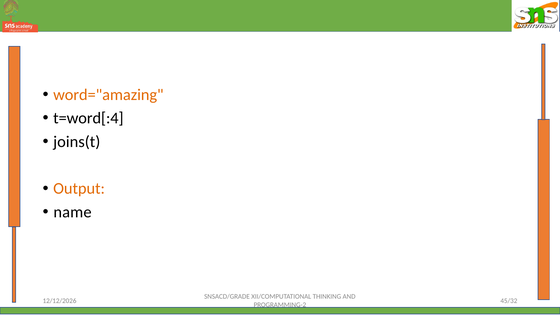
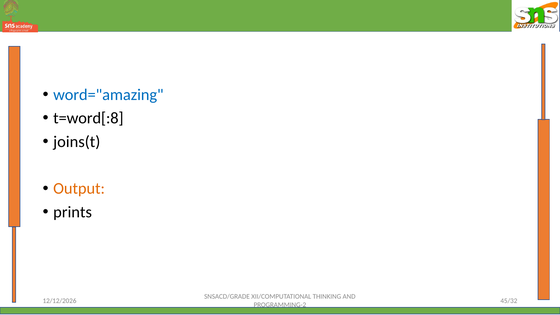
word="amazing colour: orange -> blue (108, 95)
t=word[:4: t=word[:4 -> t=word[:8 (88, 118)
name: name -> prints (73, 212)
